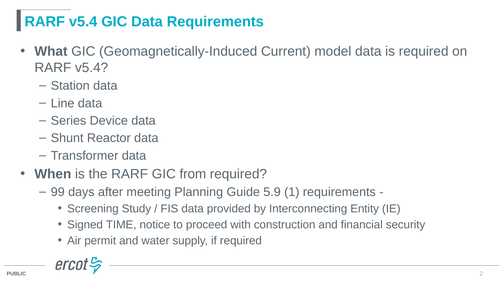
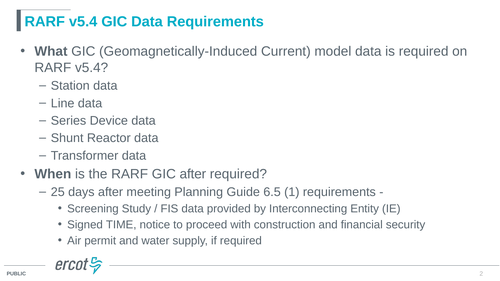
GIC from: from -> after (193, 174)
99: 99 -> 25 (58, 192)
5.9: 5.9 -> 6.5 (272, 192)
